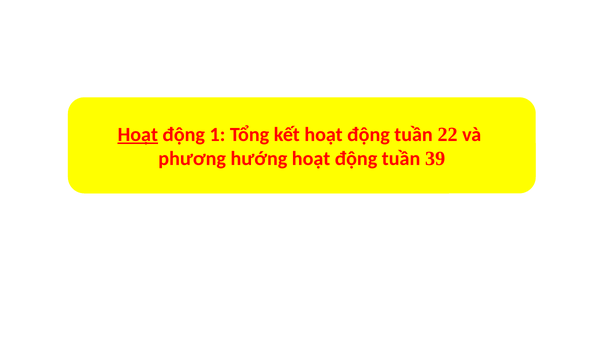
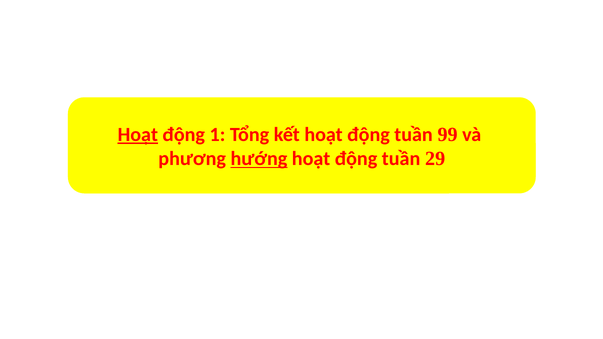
22: 22 -> 99 (448, 135)
hướng underline: none -> present (259, 159)
39: 39 -> 29 (435, 159)
